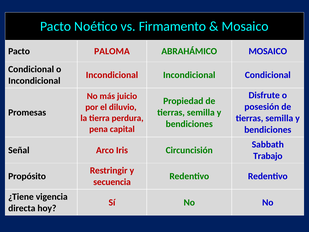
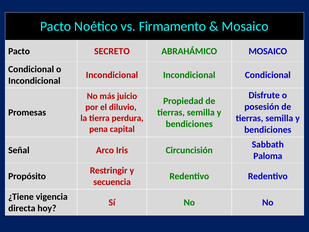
PALOMA: PALOMA -> SECRETO (112, 51)
Trabajo: Trabajo -> Paloma (268, 156)
